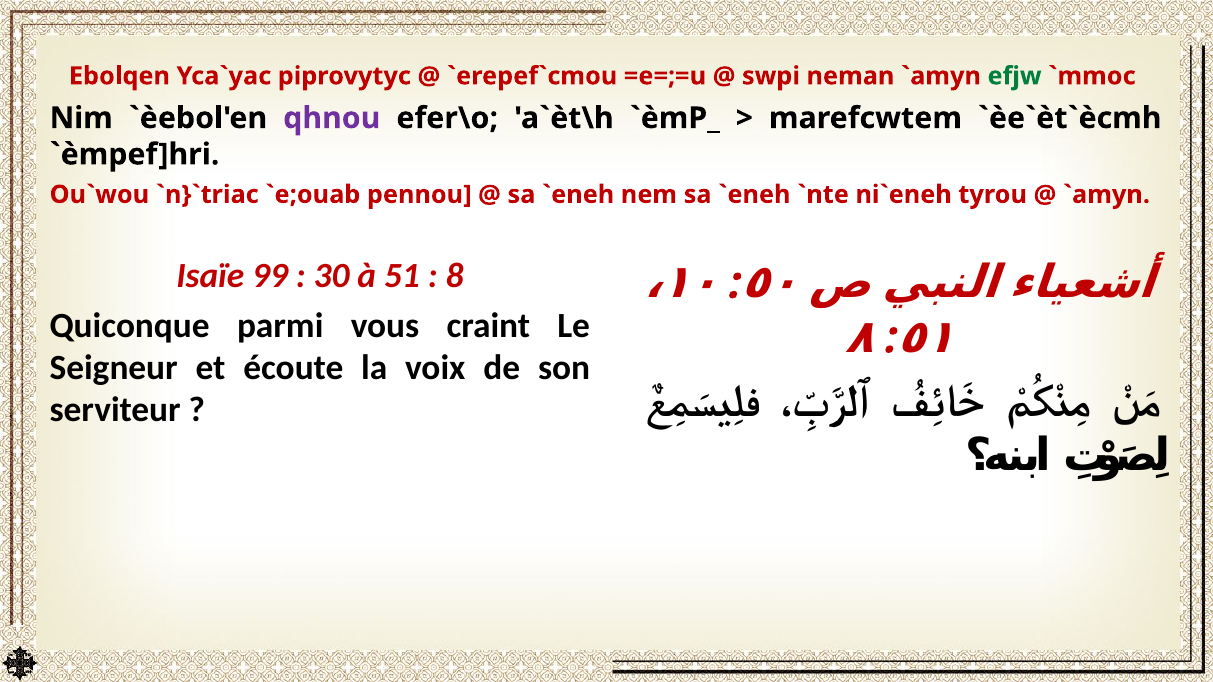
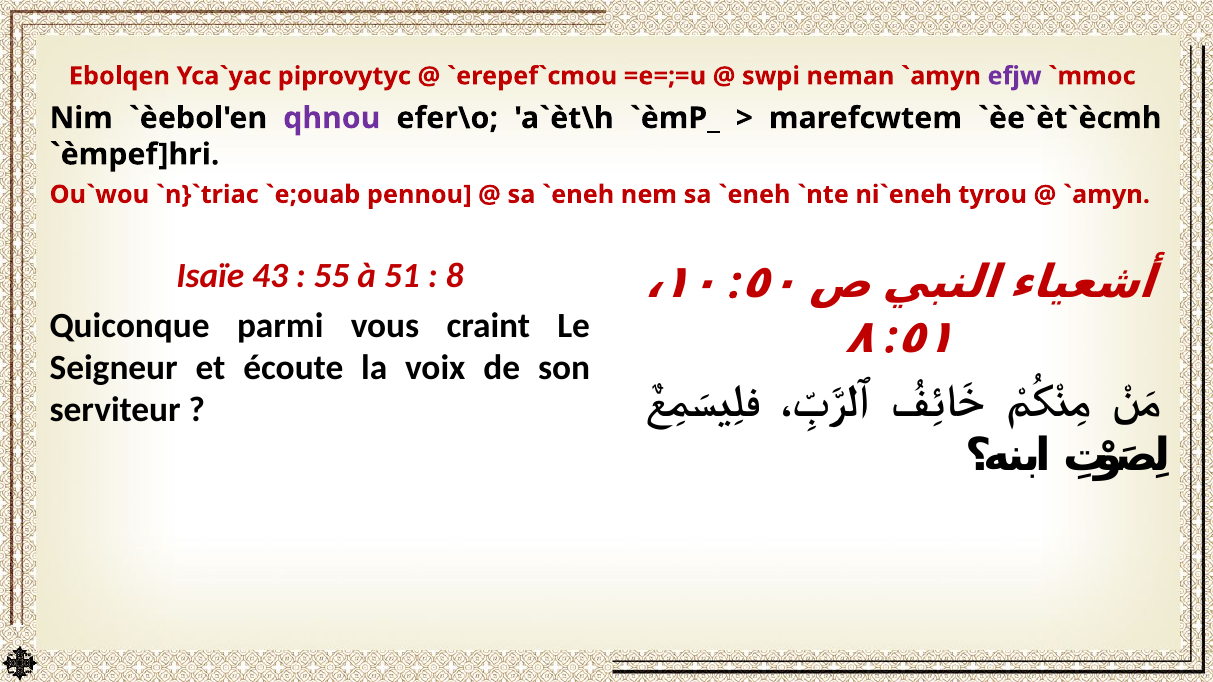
efjw colour: green -> purple (1015, 76)
99: 99 -> 43 (270, 276)
30: 30 -> 55 (332, 276)
